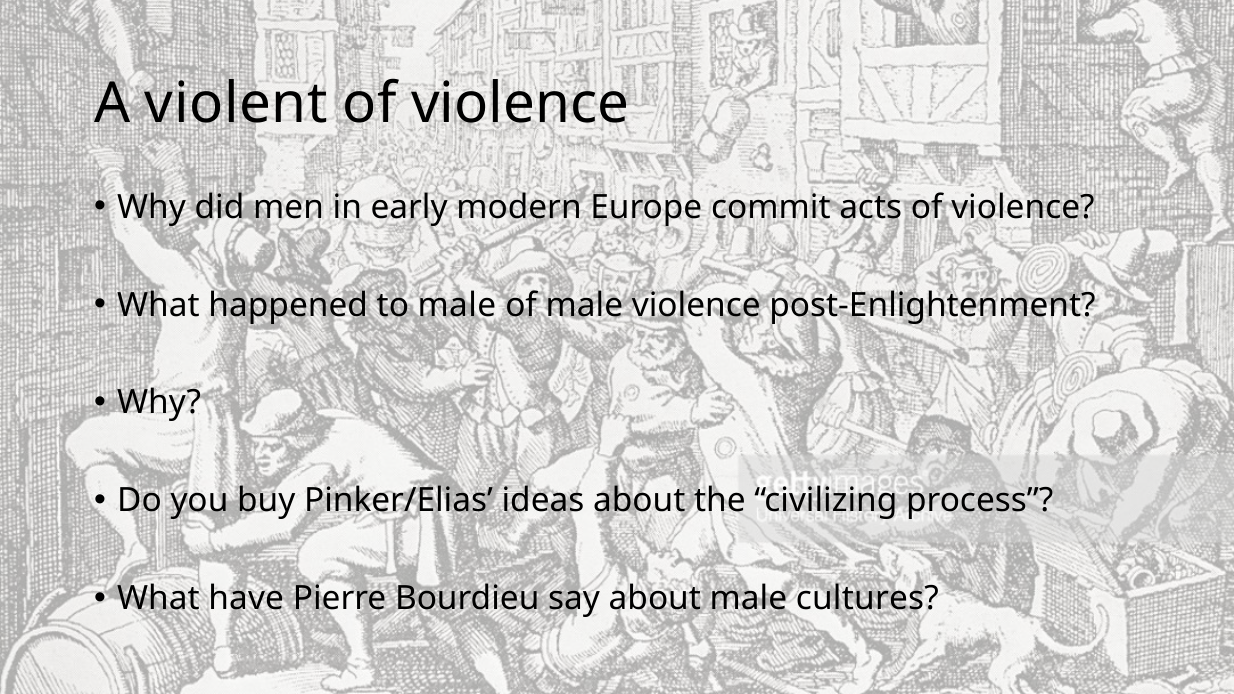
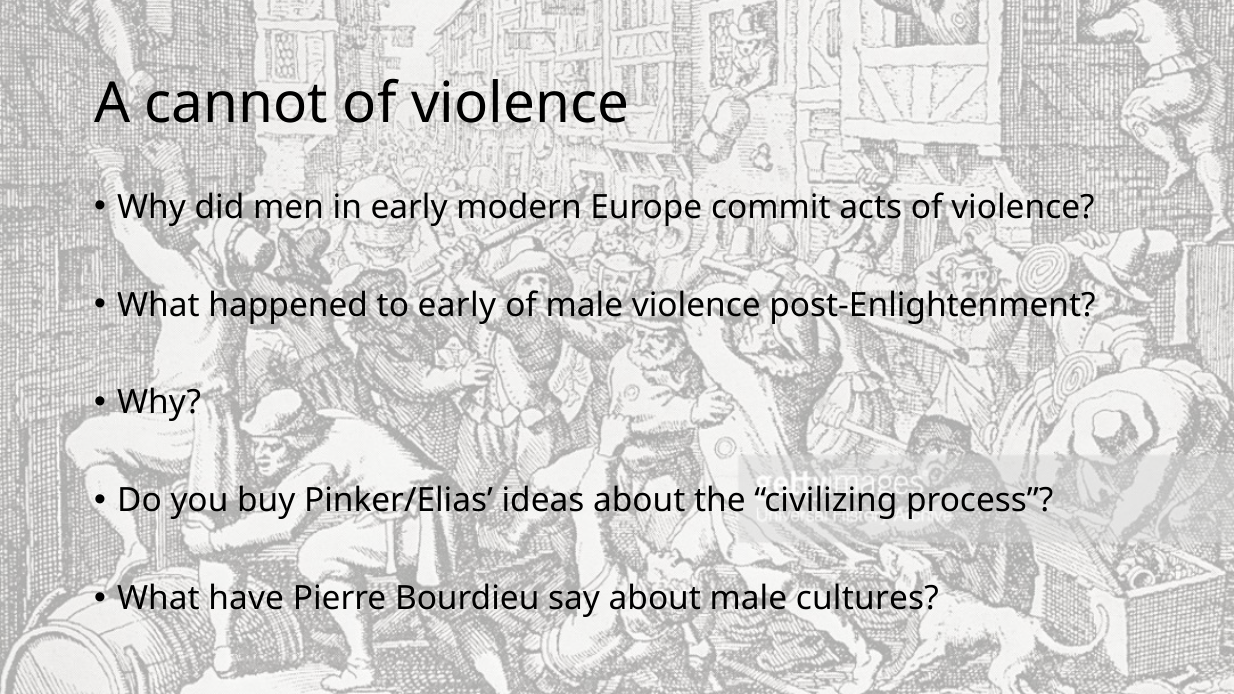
violent: violent -> cannot (237, 104)
to male: male -> early (457, 305)
